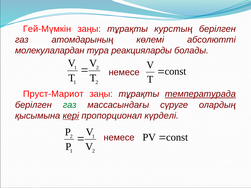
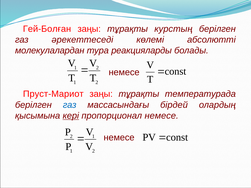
Гей-Мүмкін: Гей-Мүмкін -> Гей-Болған (47, 29)
атомдарының: атомдарының -> әрекеттеседі (82, 40)
температурада underline: present -> none (200, 94)
газ colour: green -> blue (70, 105)
сүруге: сүруге -> бірдей (174, 105)
пропорционал күрделі: күрделі -> немесе (162, 116)
